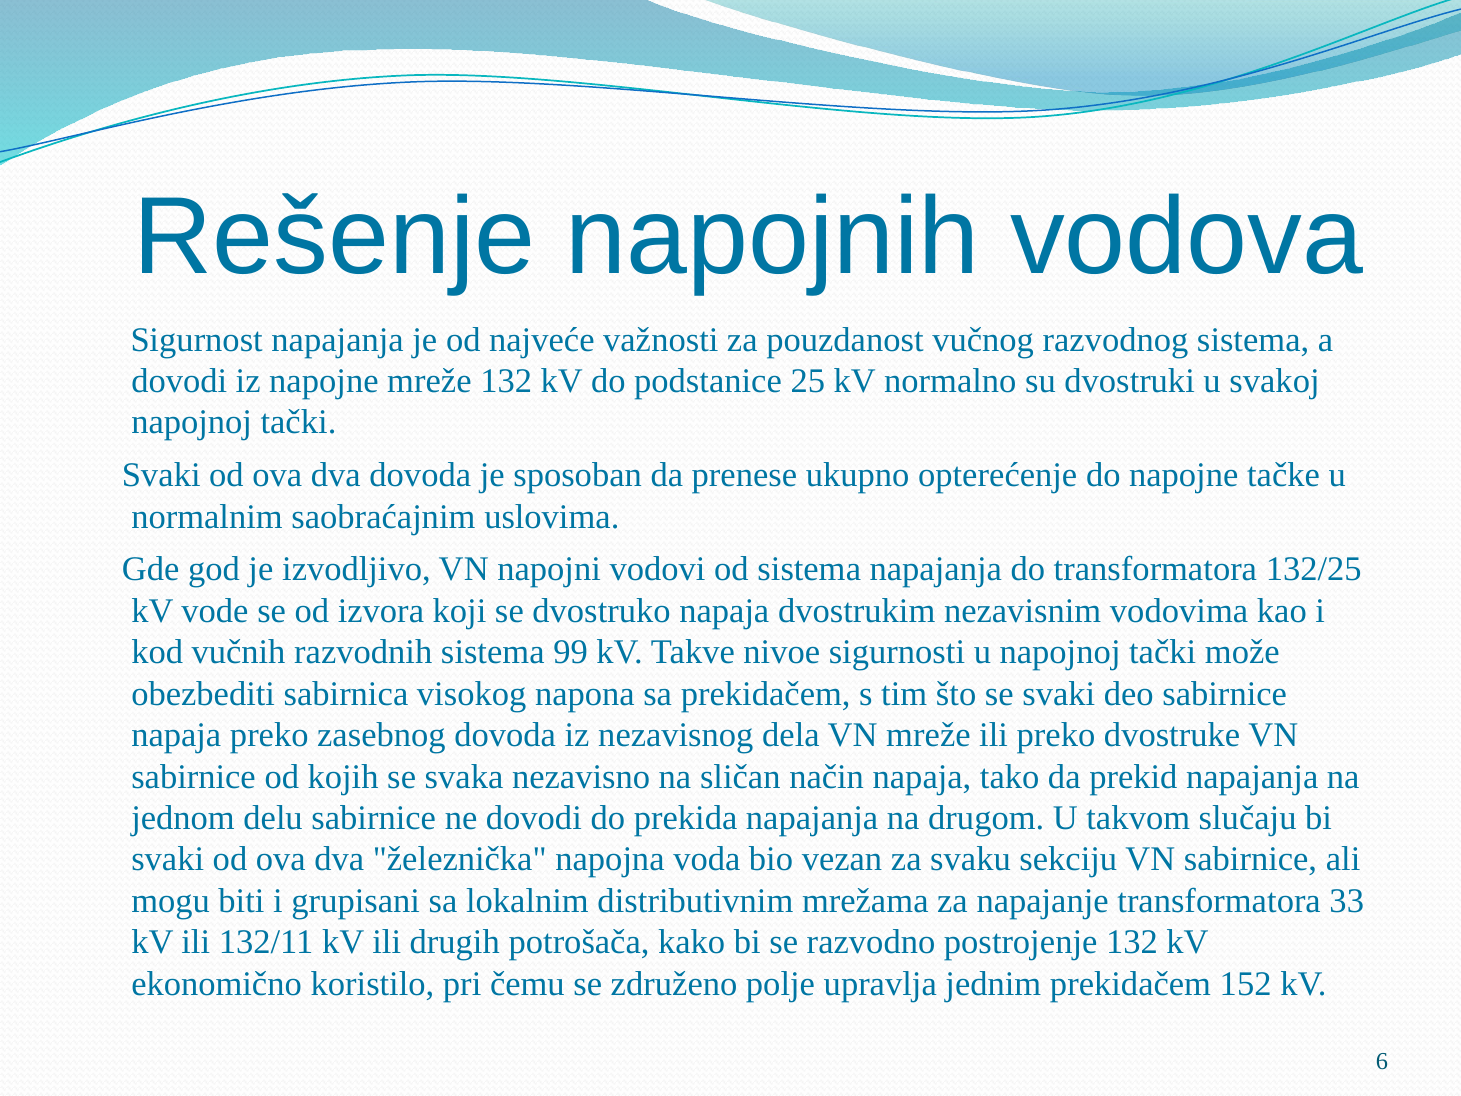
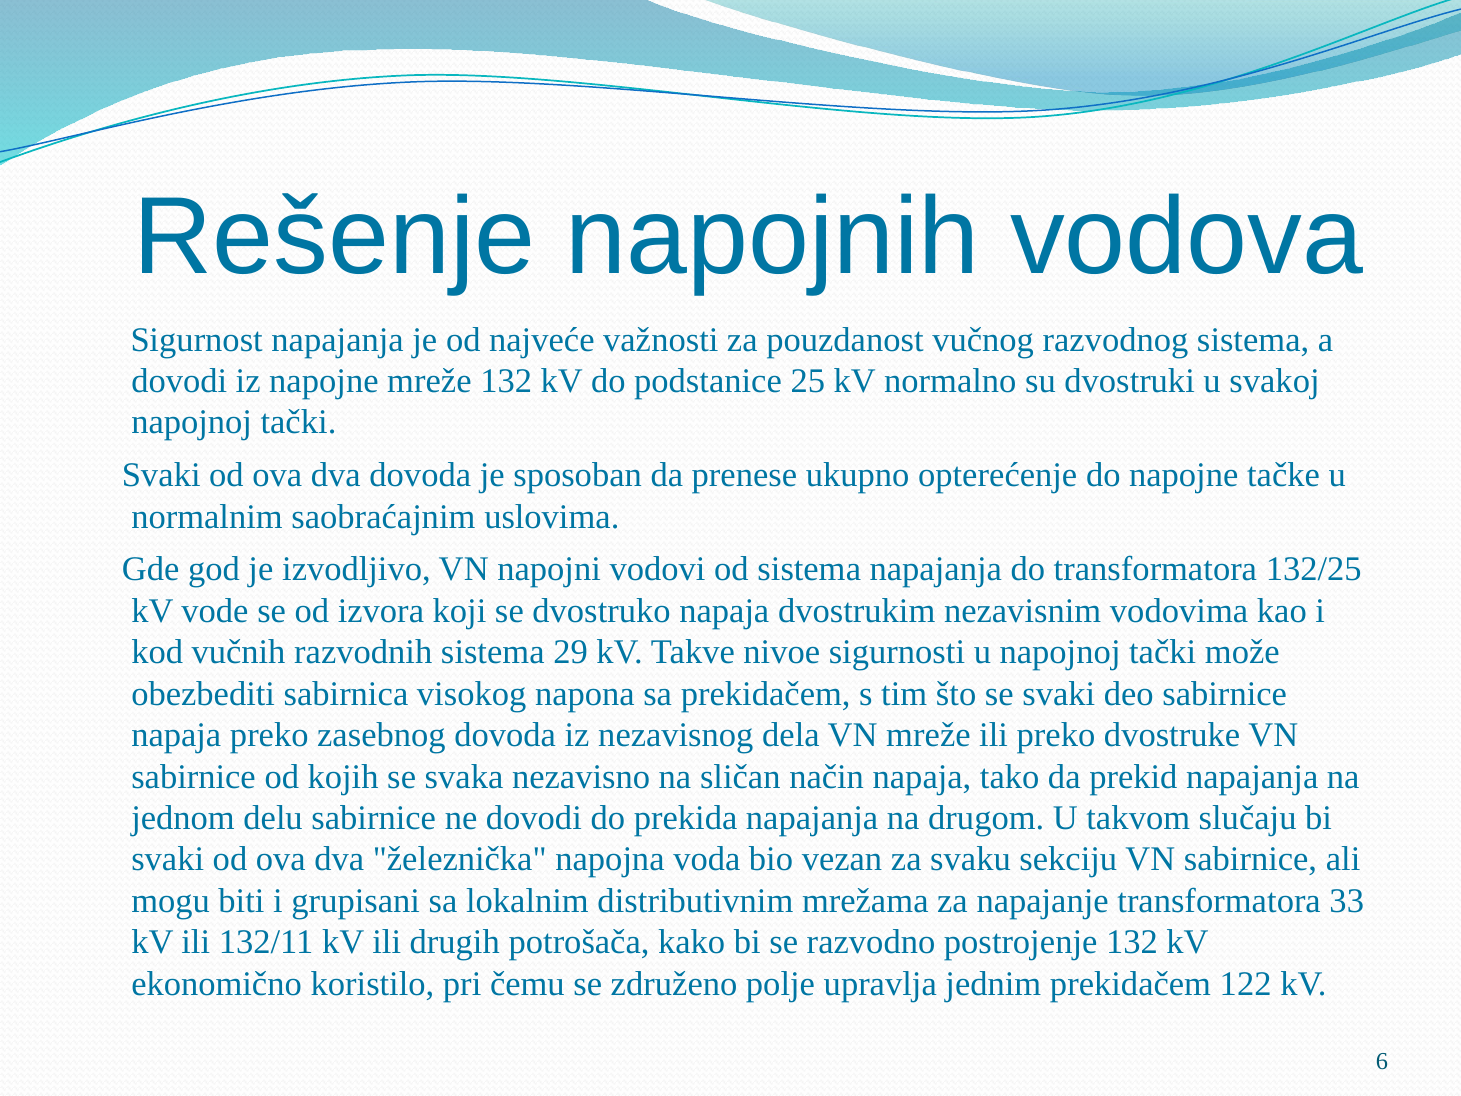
99: 99 -> 29 (571, 652)
152: 152 -> 122 (1246, 984)
